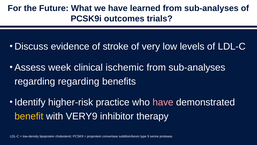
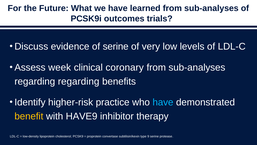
of stroke: stroke -> serine (116, 46)
ischemic: ischemic -> coronary (125, 67)
have colour: pink -> light blue (163, 102)
VERY9: VERY9 -> HAVE9 (82, 116)
